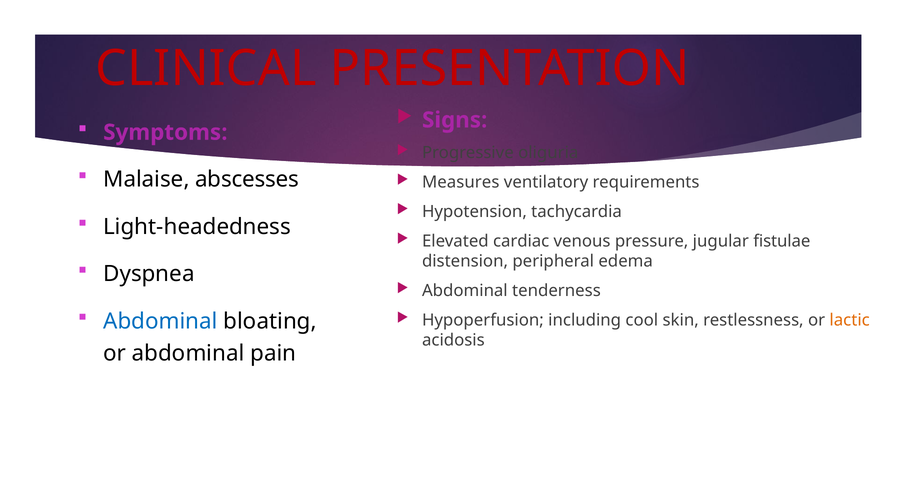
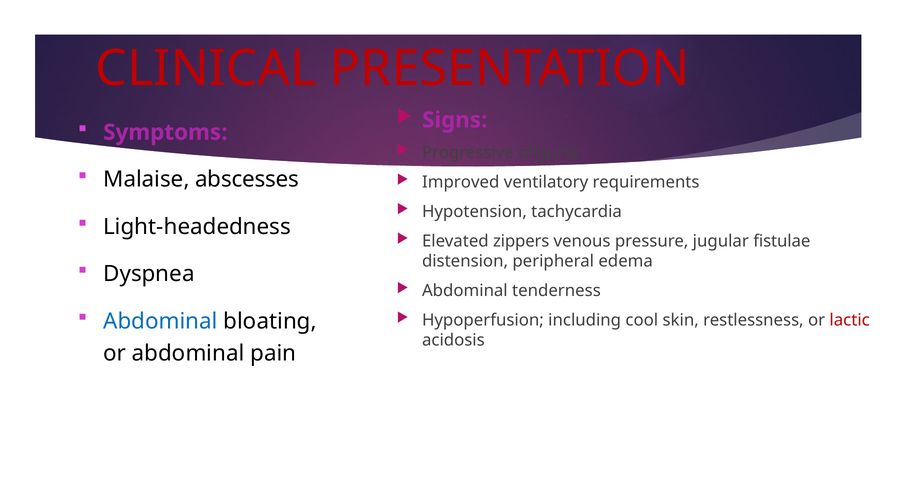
Measures: Measures -> Improved (461, 182)
cardiac: cardiac -> zippers (521, 241)
lactic colour: orange -> red (850, 321)
